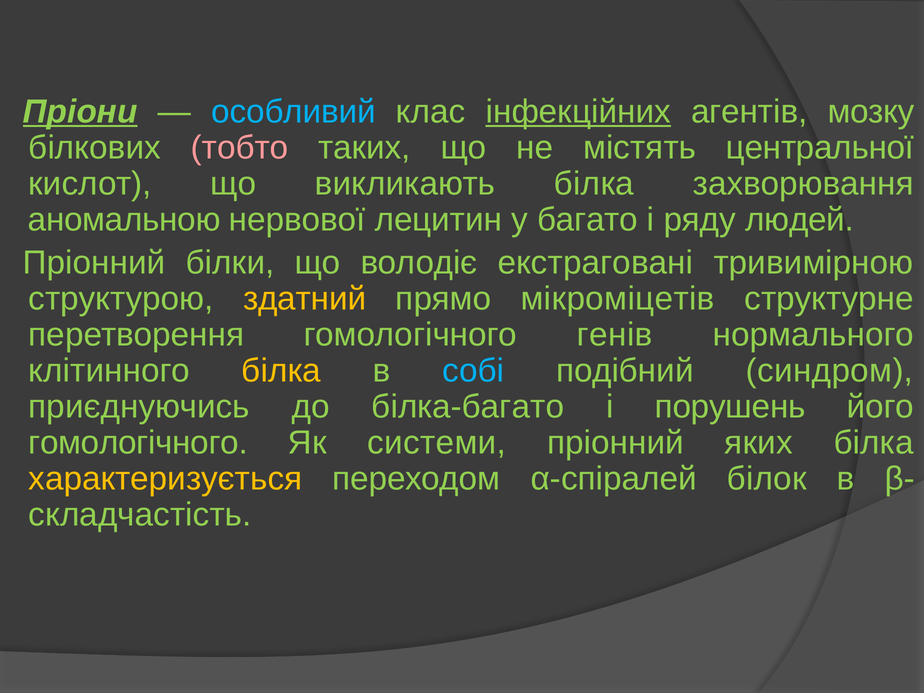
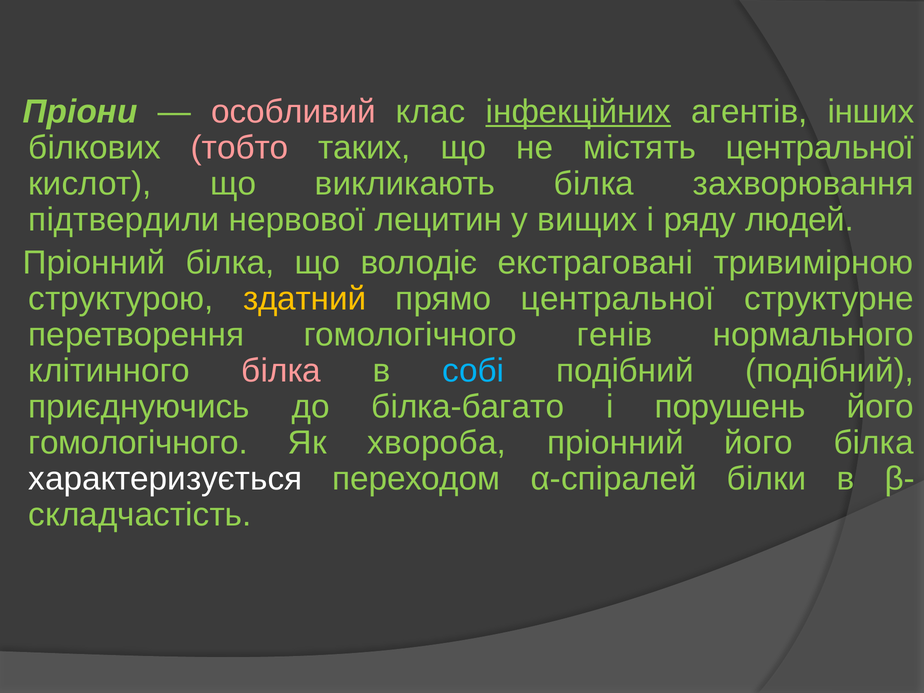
Пріони underline: present -> none (80, 112)
особливий colour: light blue -> pink (294, 112)
мозку: мозку -> інших (871, 112)
аномальною: аномальною -> підтвердили (124, 220)
багато: багато -> вищих (587, 220)
Пріонний білки: білки -> білка (230, 263)
прямо мікроміцетів: мікроміцетів -> центральної (618, 299)
білка colour: yellow -> pink (281, 371)
подібний синдром: синдром -> подібний (830, 371)
системи: системи -> хвороба (437, 443)
пріонний яких: яких -> його (759, 443)
характеризується colour: yellow -> white (165, 479)
білок: білок -> білки (767, 479)
